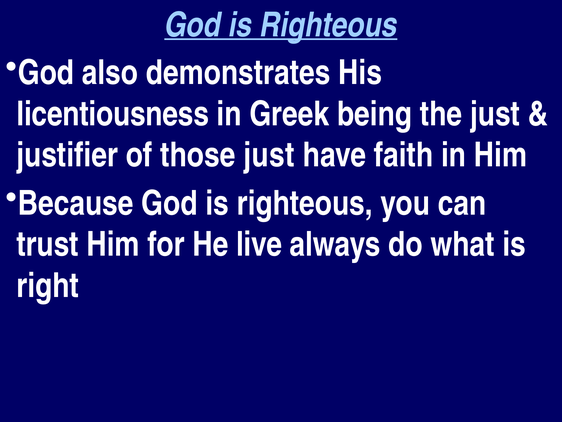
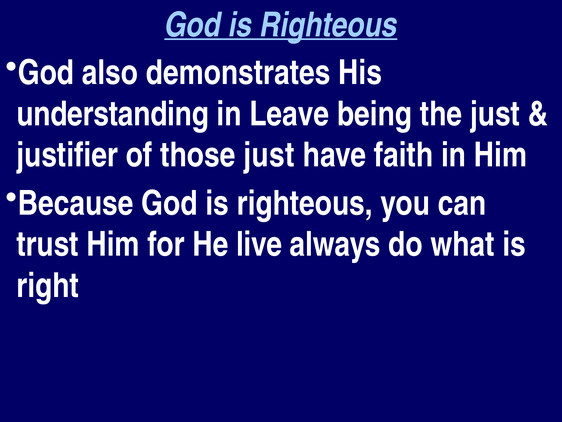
licentiousness: licentiousness -> understanding (113, 114)
Greek: Greek -> Leave (289, 114)
